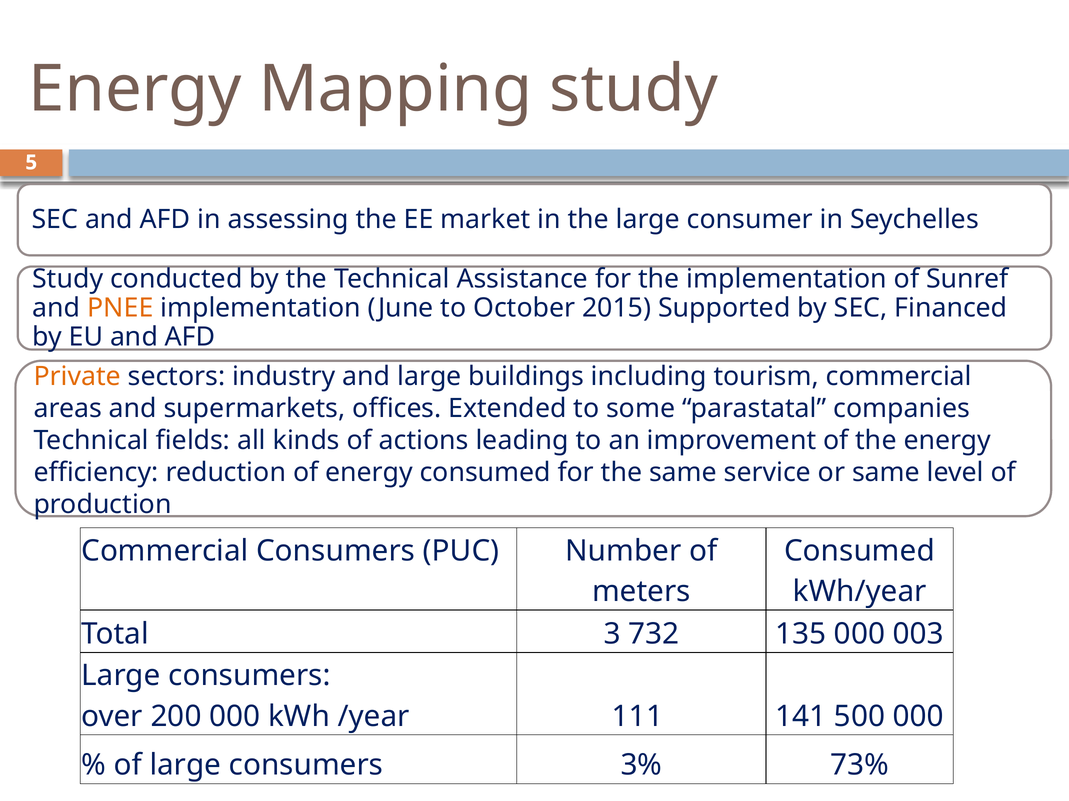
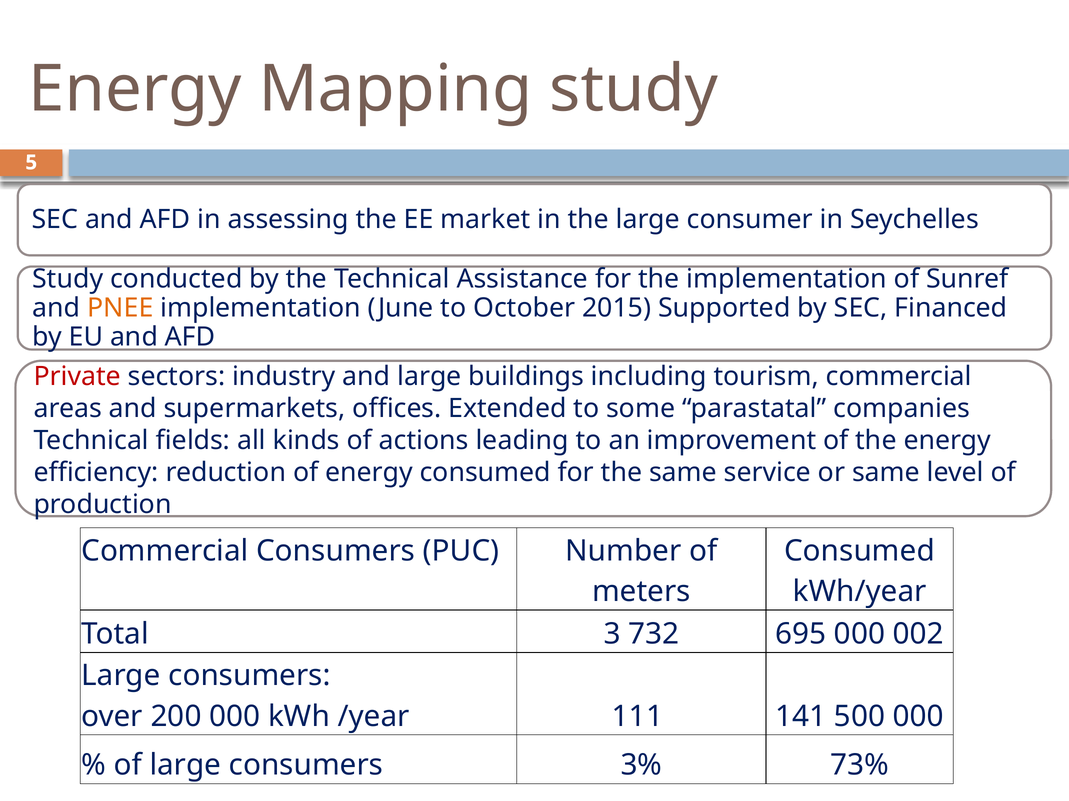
Private colour: orange -> red (77, 377)
135: 135 -> 695 (801, 635)
003: 003 -> 002 (918, 635)
